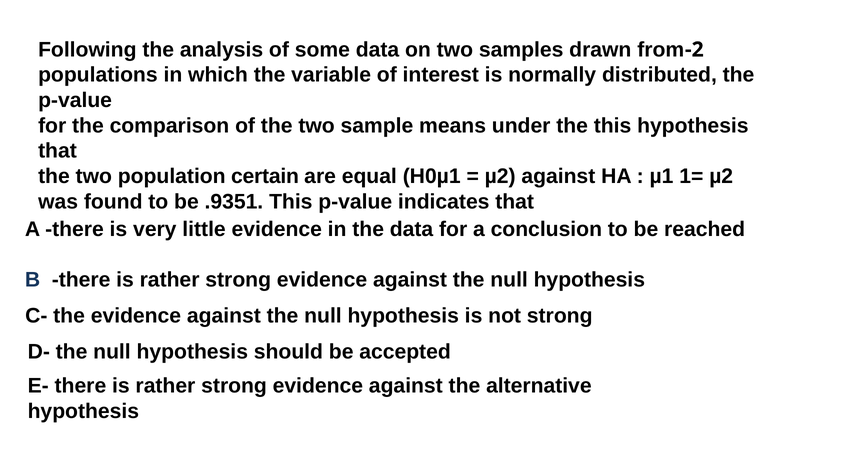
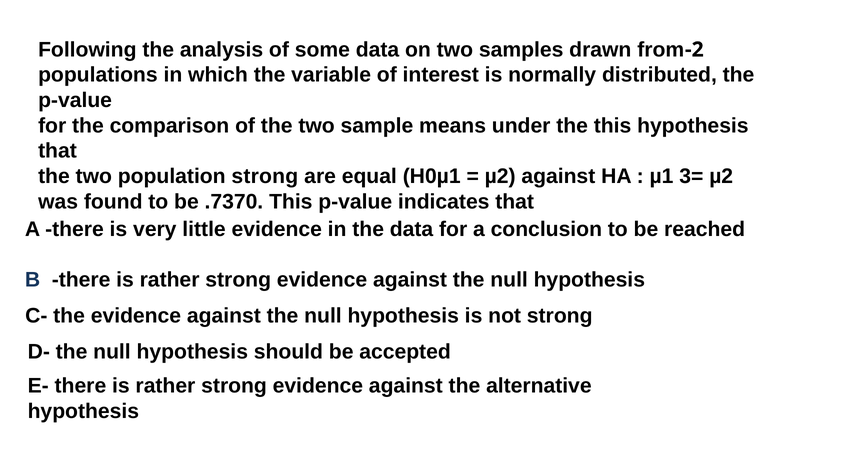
population certain: certain -> strong (265, 176)
1=: 1= -> 3= (691, 176)
.9351: .9351 -> .7370 (234, 202)
